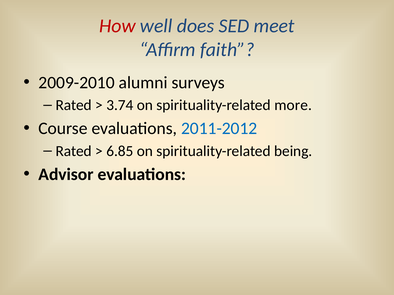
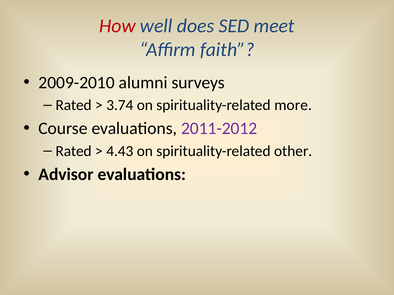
2011-2012 colour: blue -> purple (219, 129)
6.85: 6.85 -> 4.43 (120, 151)
being: being -> other (293, 151)
